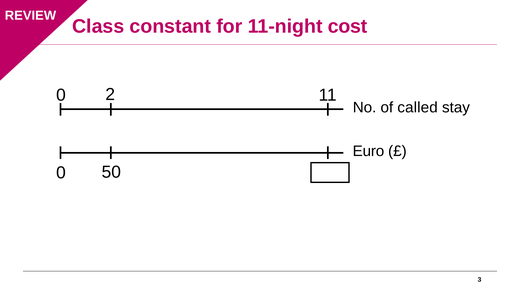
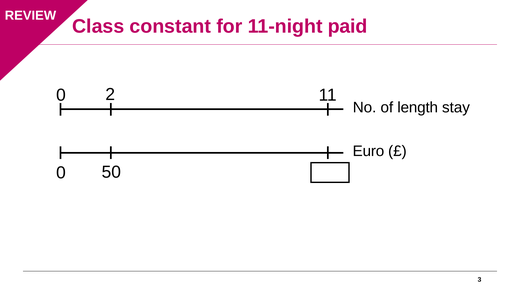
cost: cost -> paid (348, 26)
called: called -> length (418, 108)
